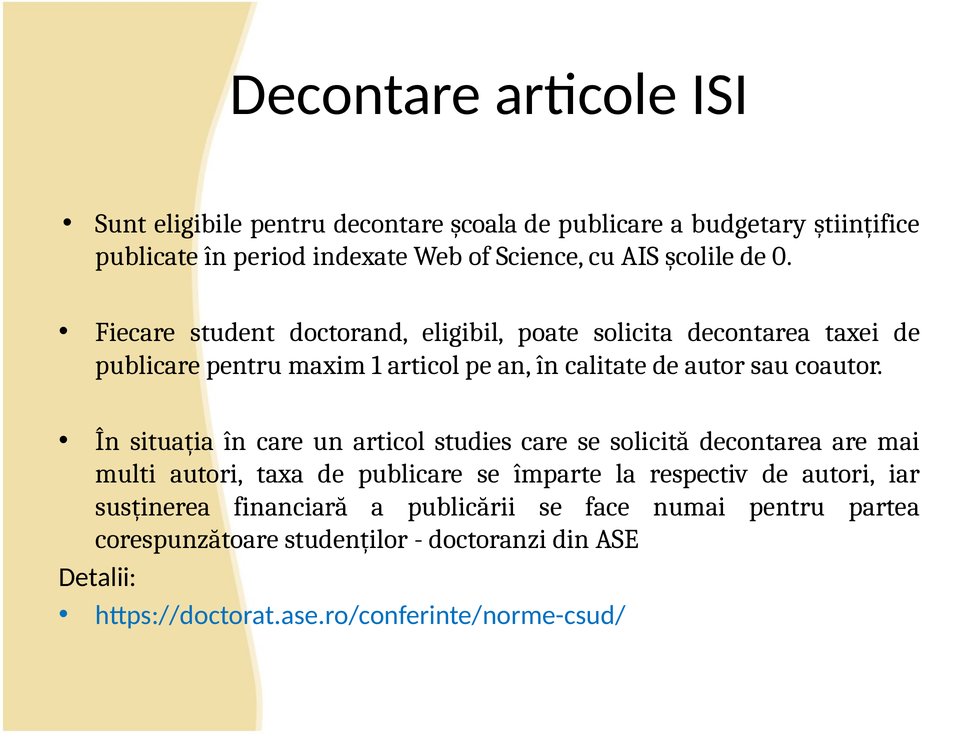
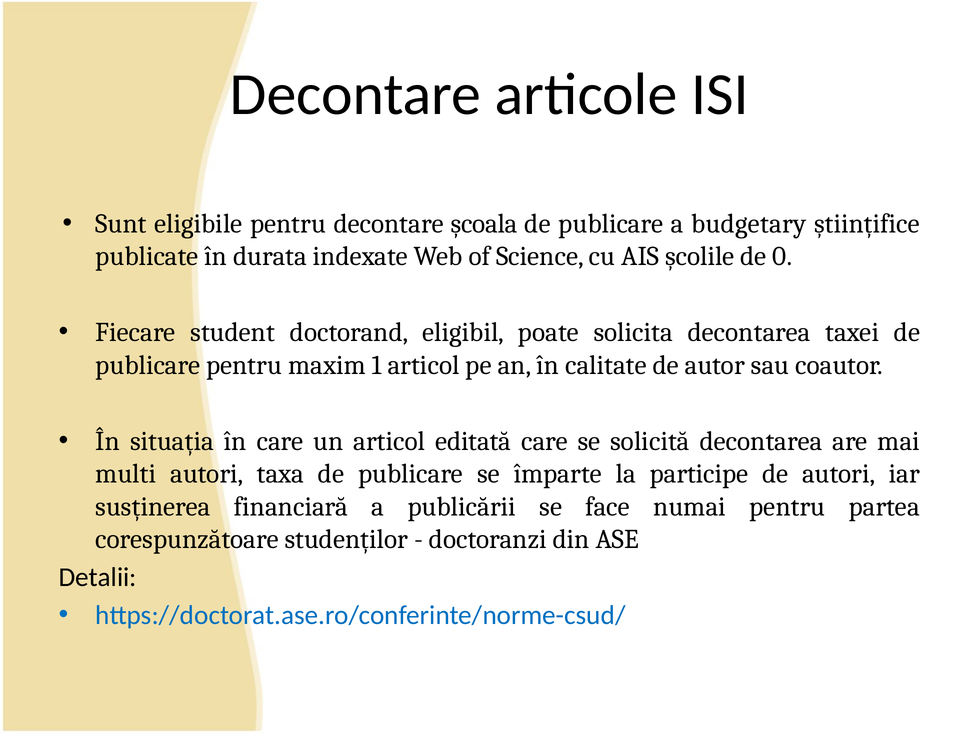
period: period -> durata (270, 256)
studies: studies -> editată (473, 441)
respectiv: respectiv -> participe (699, 474)
